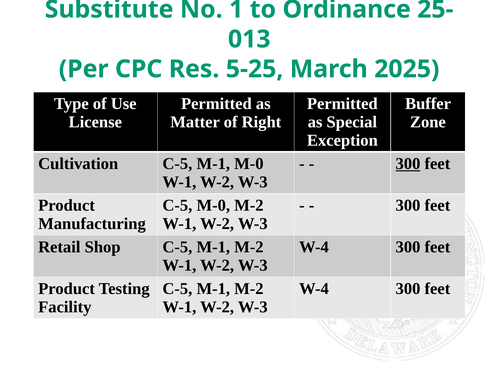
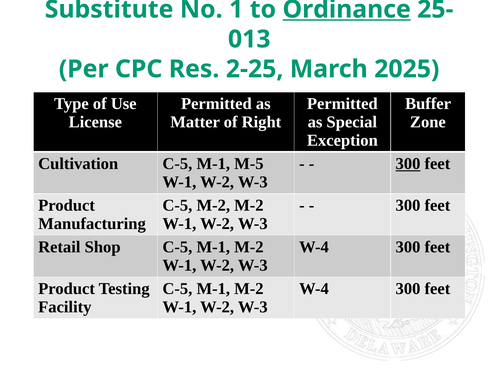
Ordinance underline: none -> present (347, 9)
5-25: 5-25 -> 2-25 (255, 69)
M-1 M-0: M-0 -> M-5 (249, 164)
C-5 M-0: M-0 -> M-2 (213, 205)
